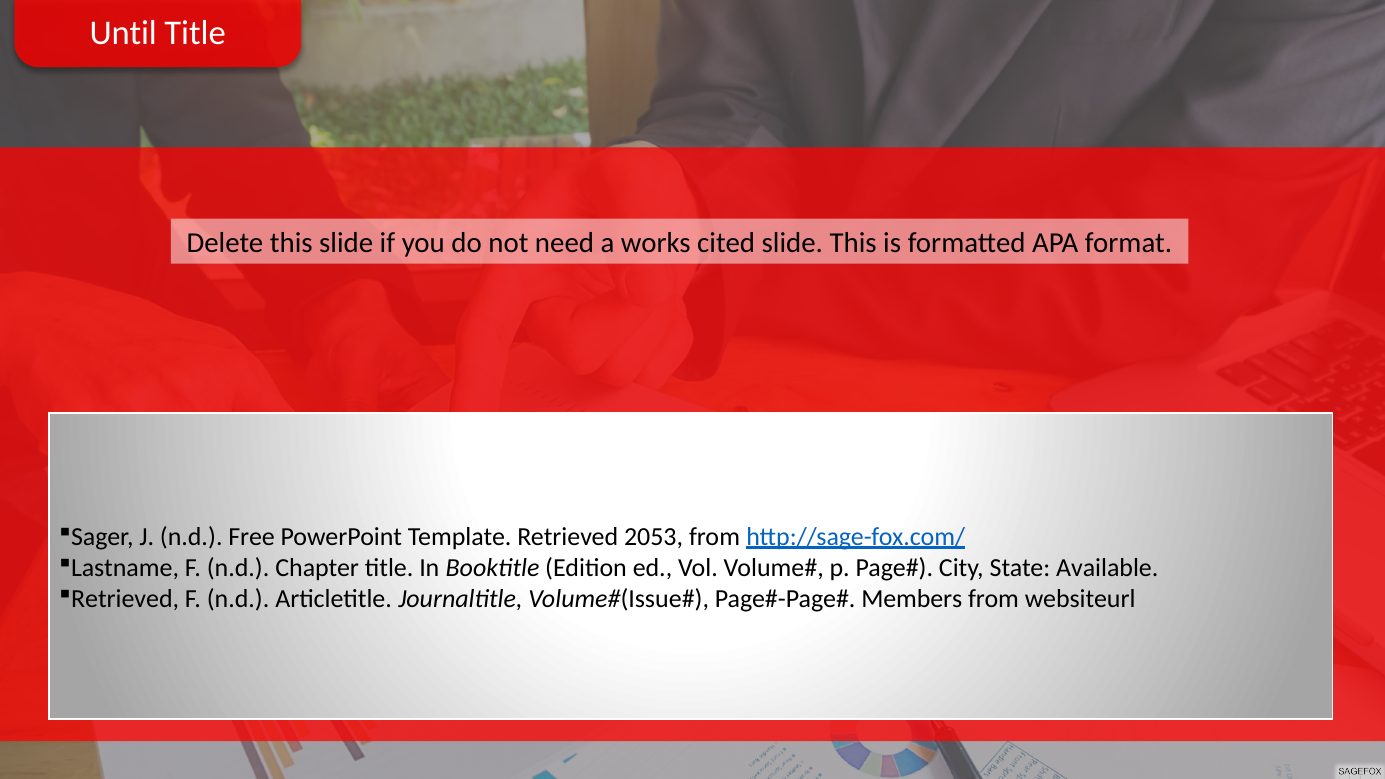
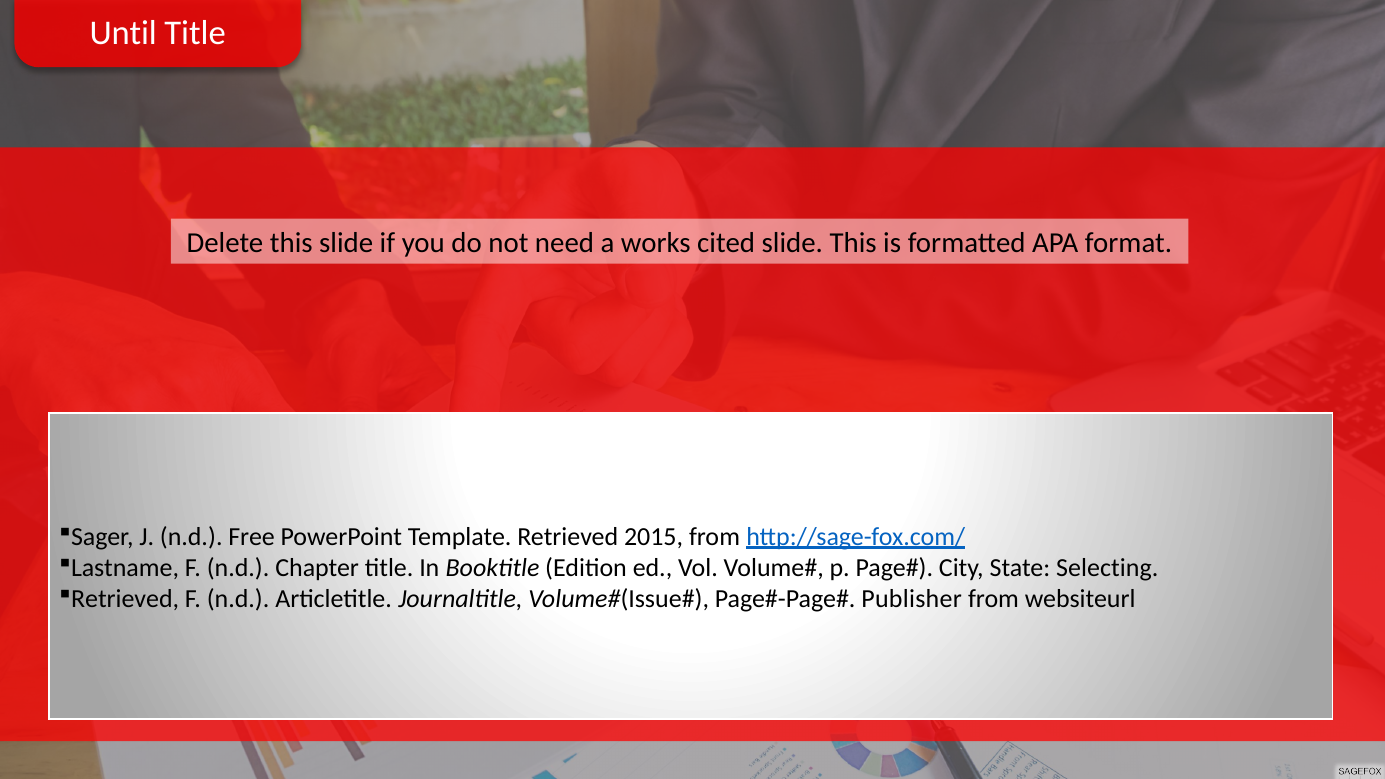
2053: 2053 -> 2015 (654, 536)
Available: Available -> Selecting (1107, 568)
Members: Members -> Publisher (912, 599)
